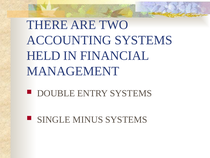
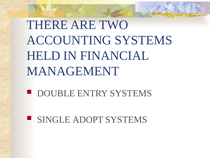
MINUS: MINUS -> ADOPT (88, 119)
